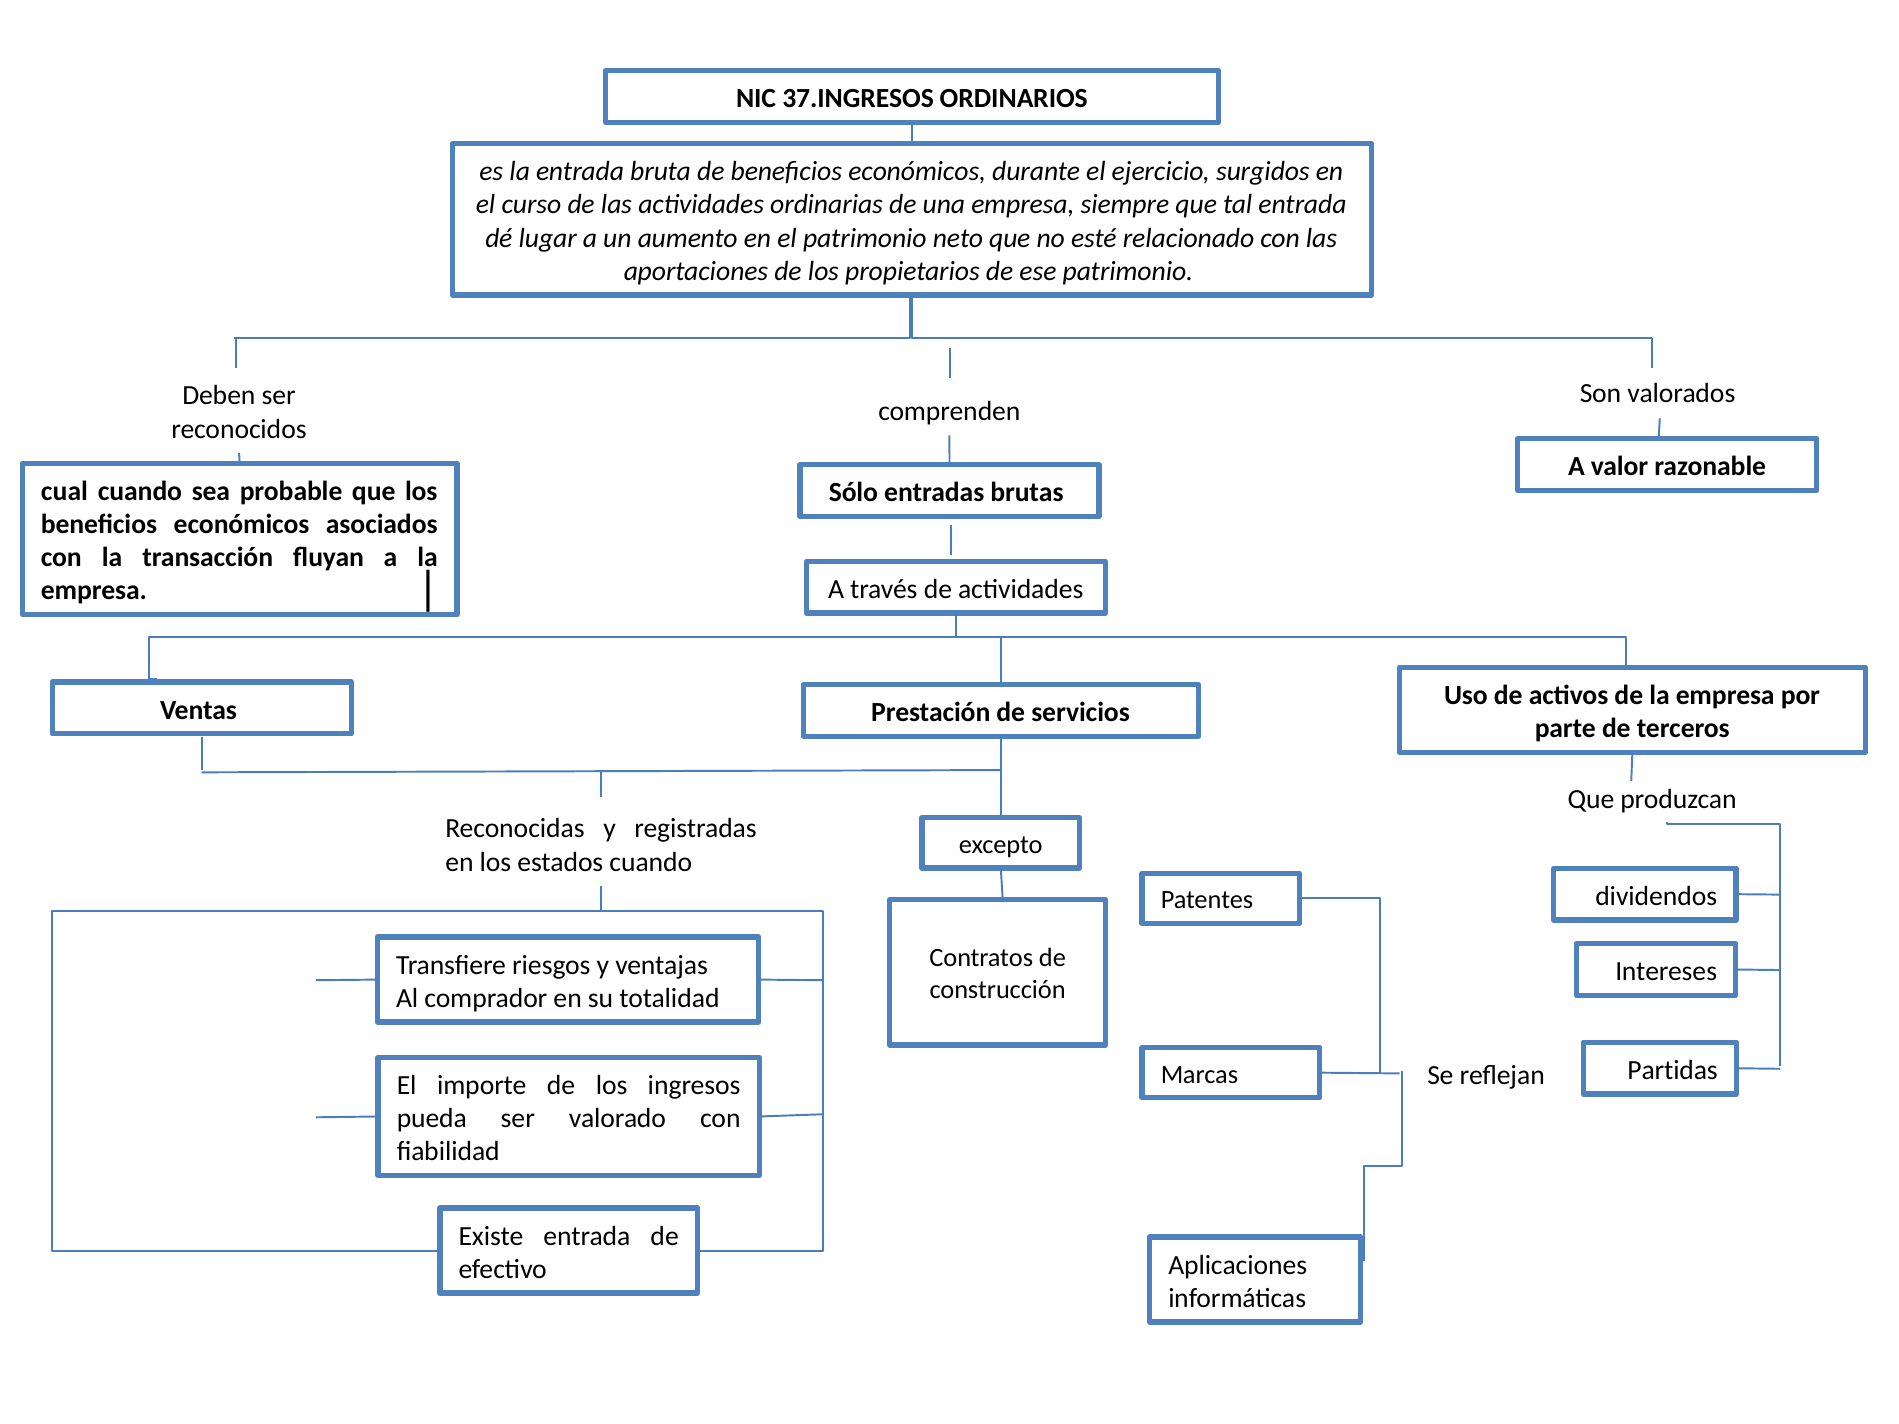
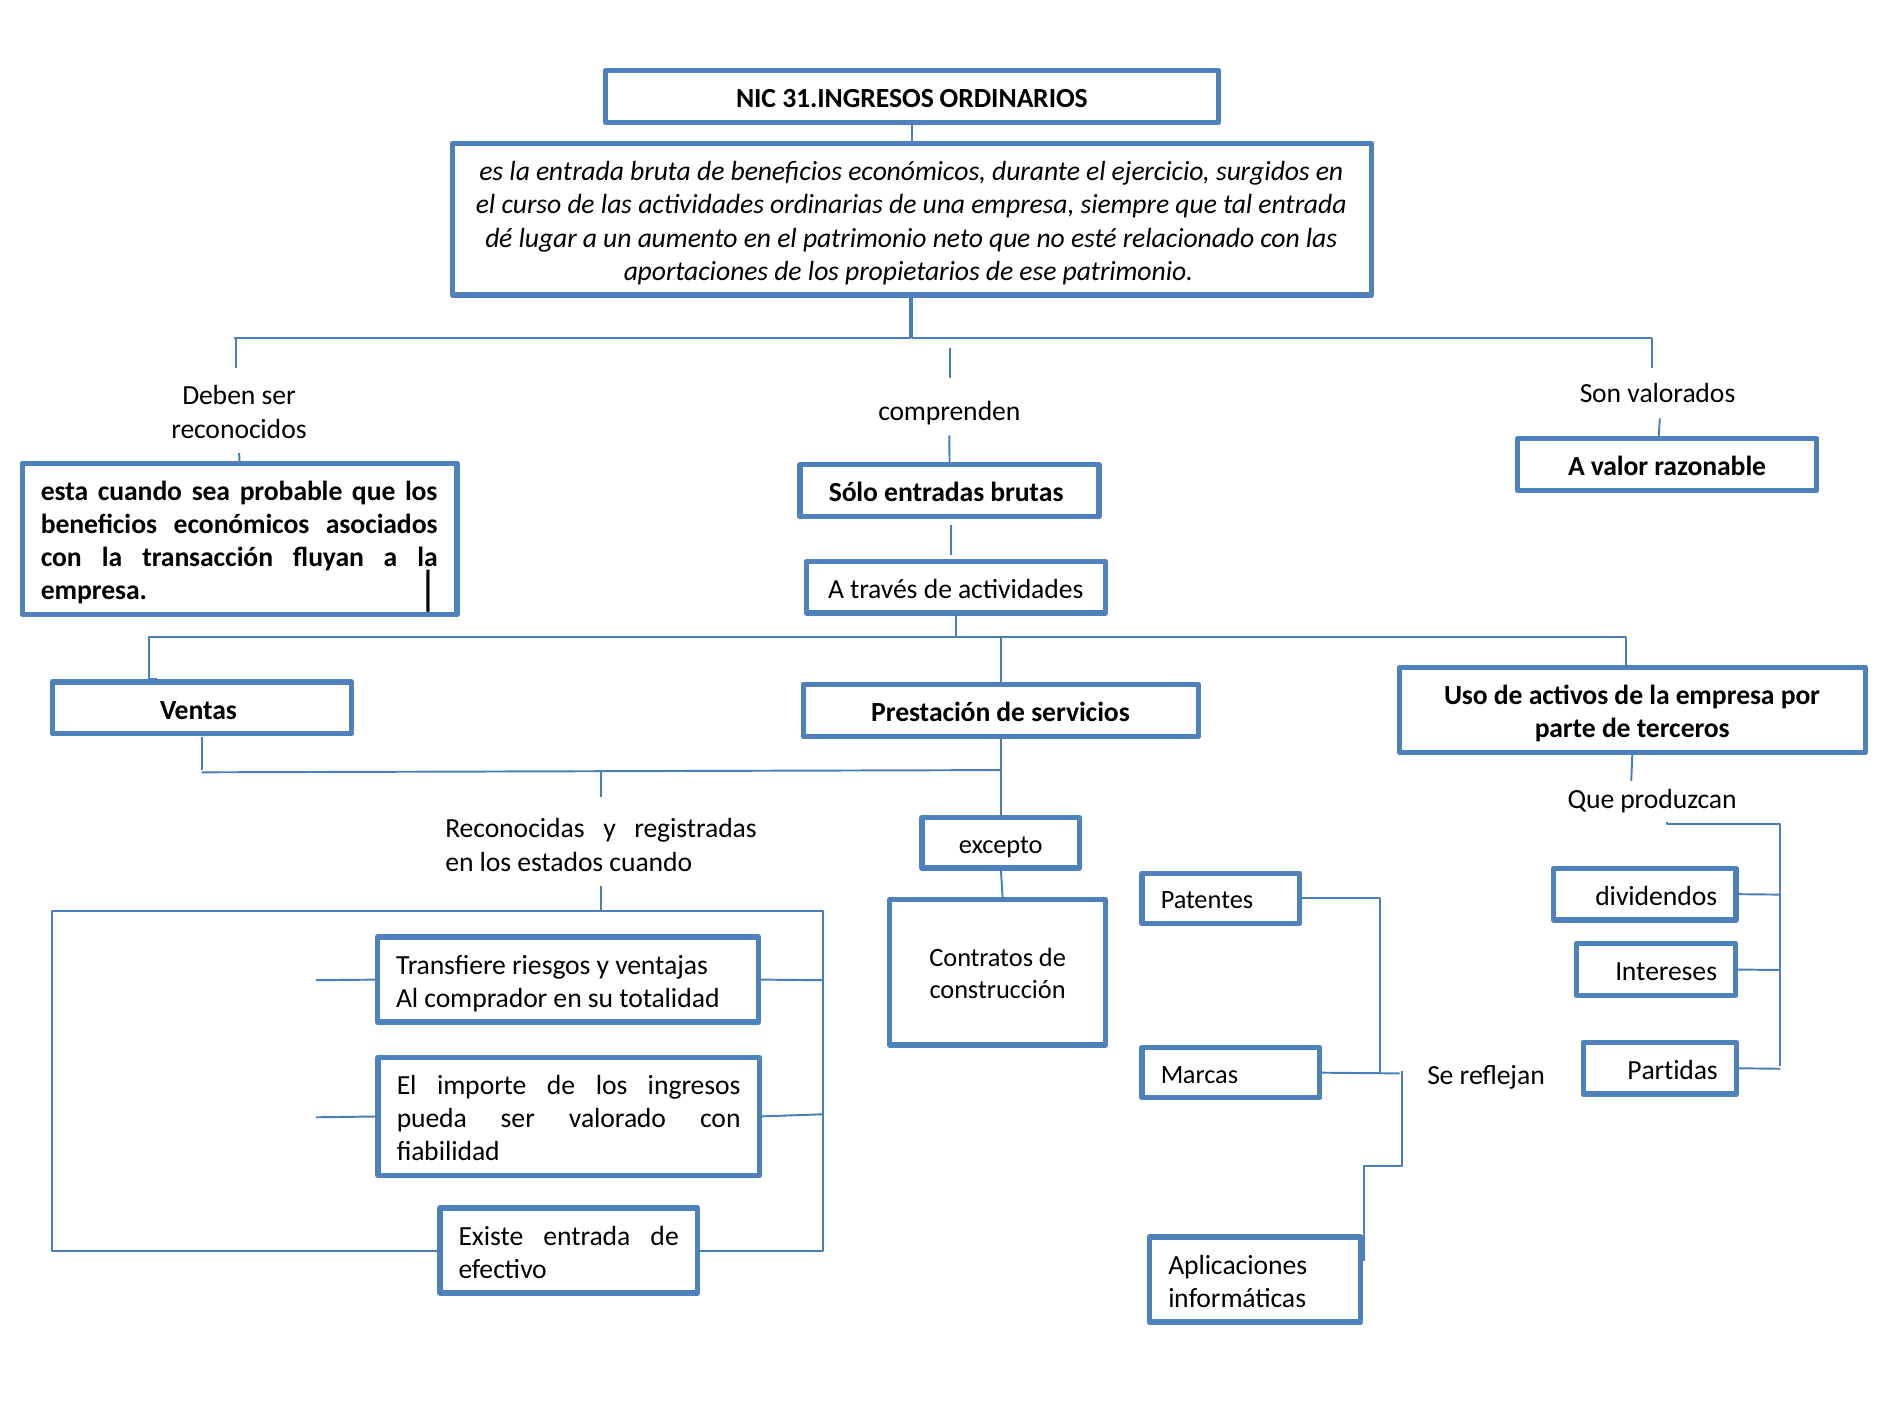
37.INGRESOS: 37.INGRESOS -> 31.INGRESOS (858, 98)
cual: cual -> esta (65, 491)
